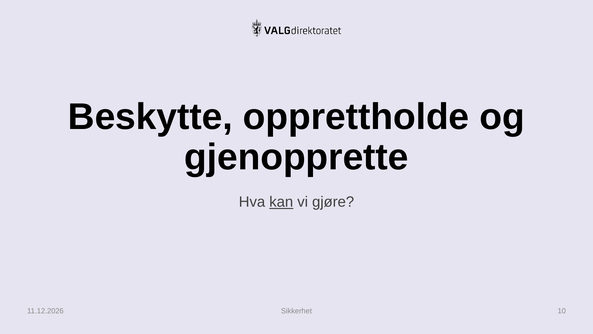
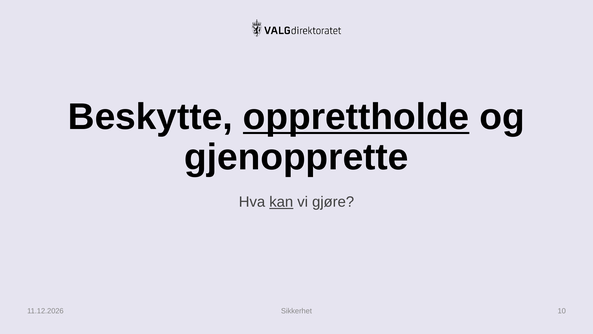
opprettholde underline: none -> present (356, 117)
